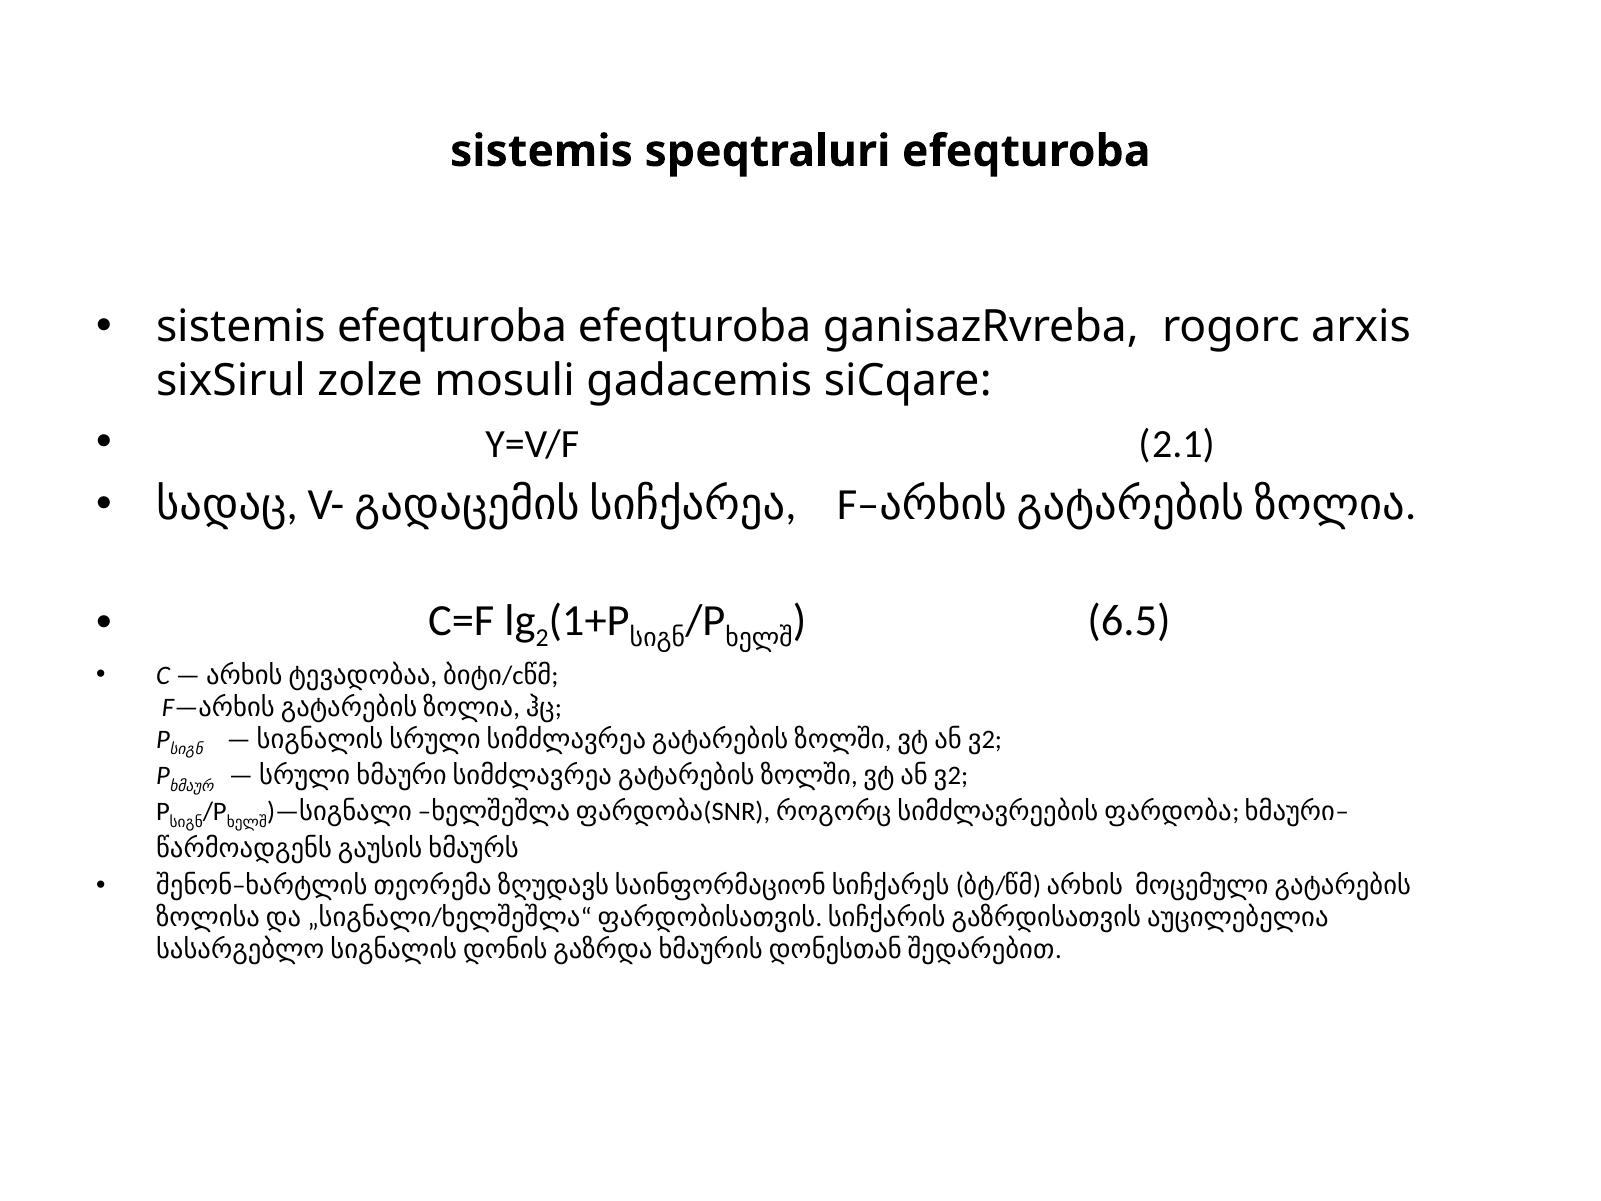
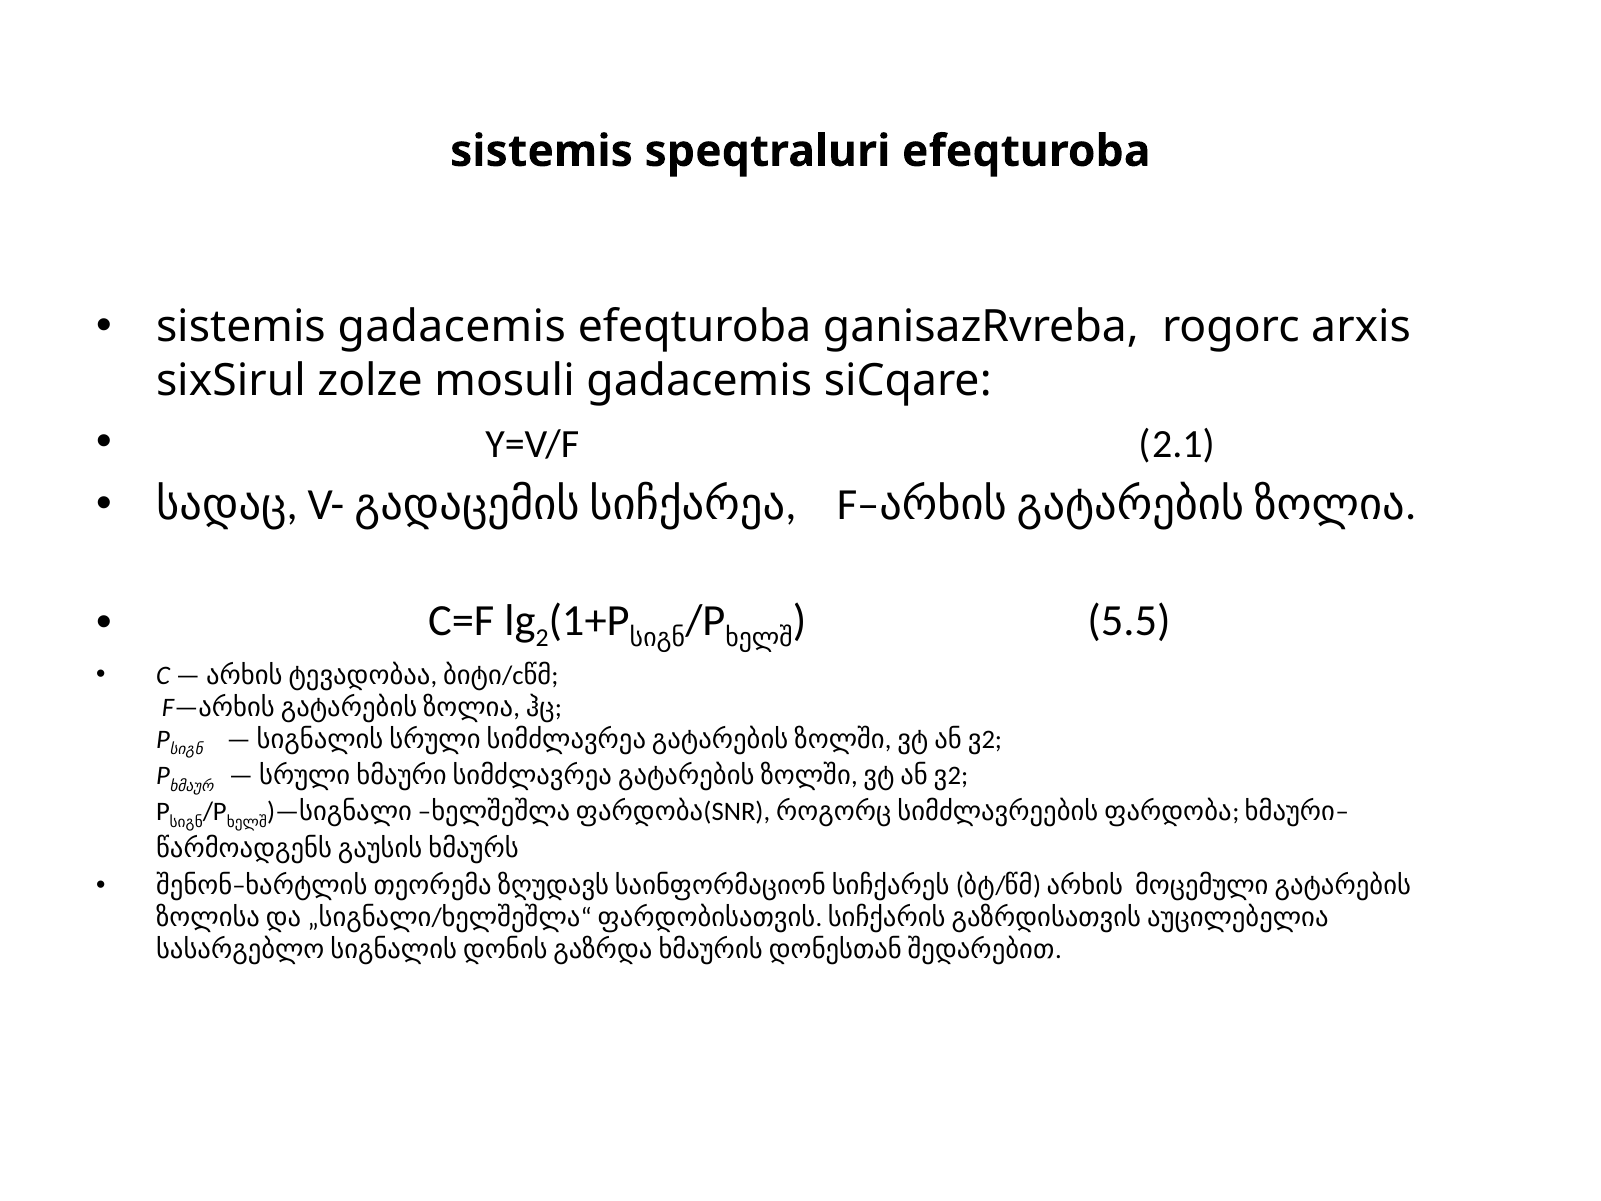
sistemis efeqturoba: efeqturoba -> gadacemis (452, 327)
6.5: 6.5 -> 5.5 (1129, 621)
